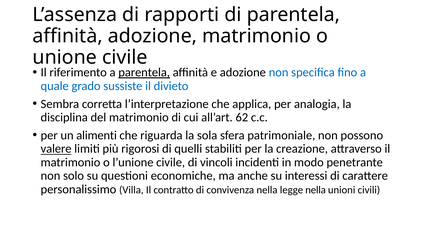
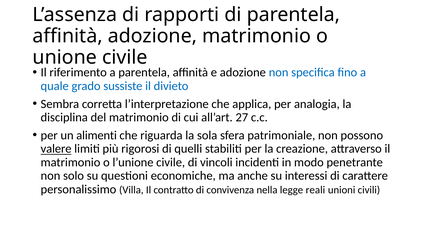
parentela underline: present -> none (144, 72)
62: 62 -> 27 (242, 117)
legge nella: nella -> reali (315, 190)
